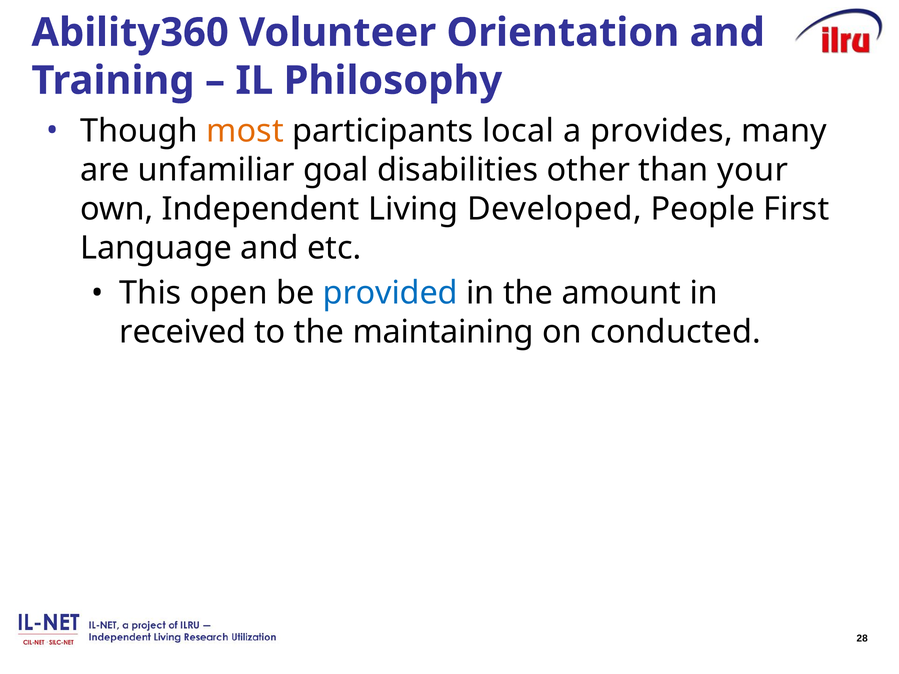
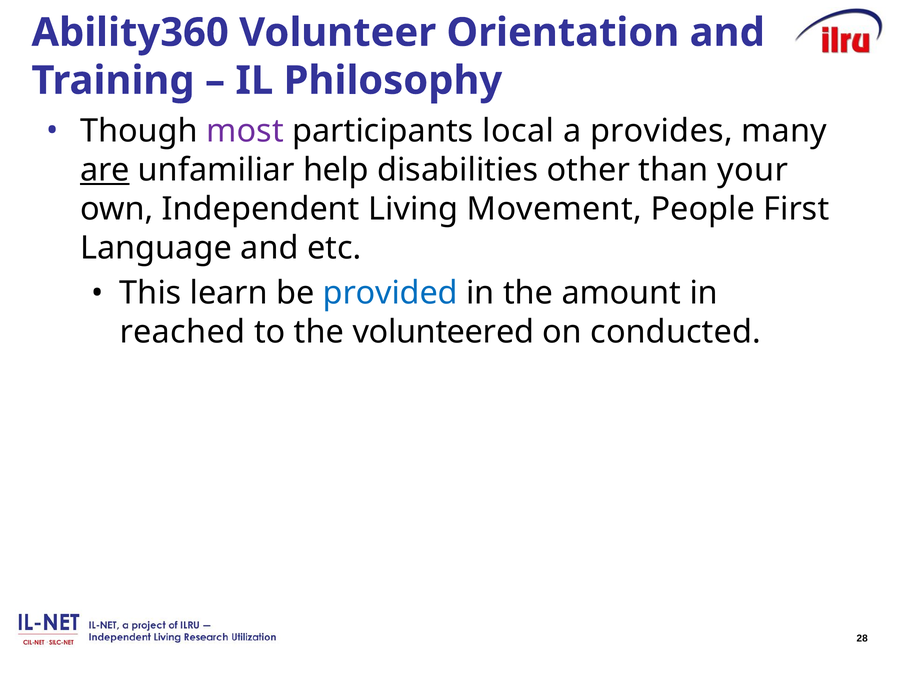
most colour: orange -> purple (245, 131)
are underline: none -> present (105, 170)
goal: goal -> help (336, 170)
Developed: Developed -> Movement (554, 209)
open: open -> learn (229, 293)
received: received -> reached (182, 332)
maintaining: maintaining -> volunteered (443, 332)
